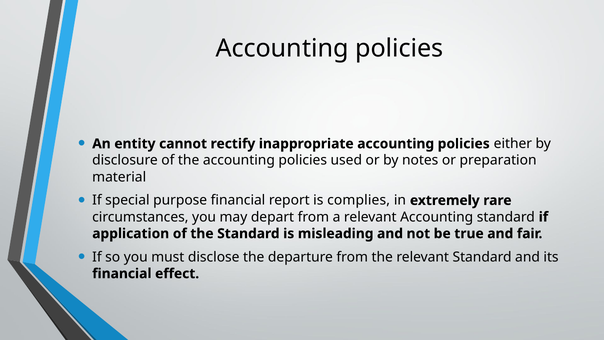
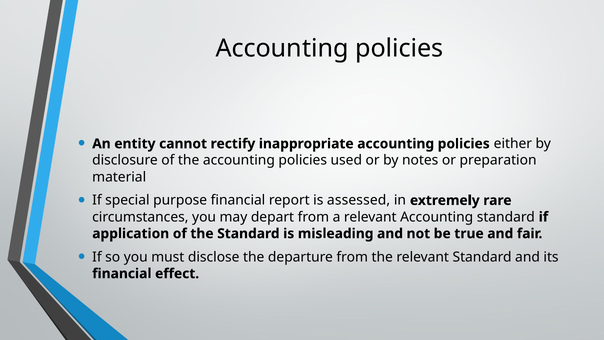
complies: complies -> assessed (359, 200)
